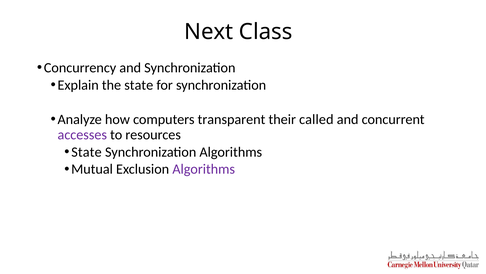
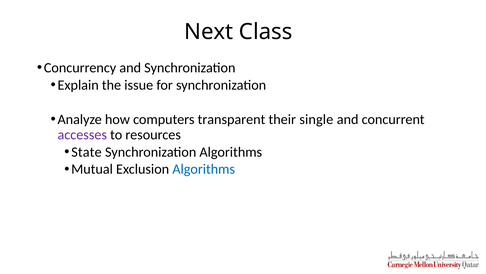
the state: state -> issue (139, 85)
called: called -> single (316, 119)
Algorithms colour: purple -> blue (204, 169)
